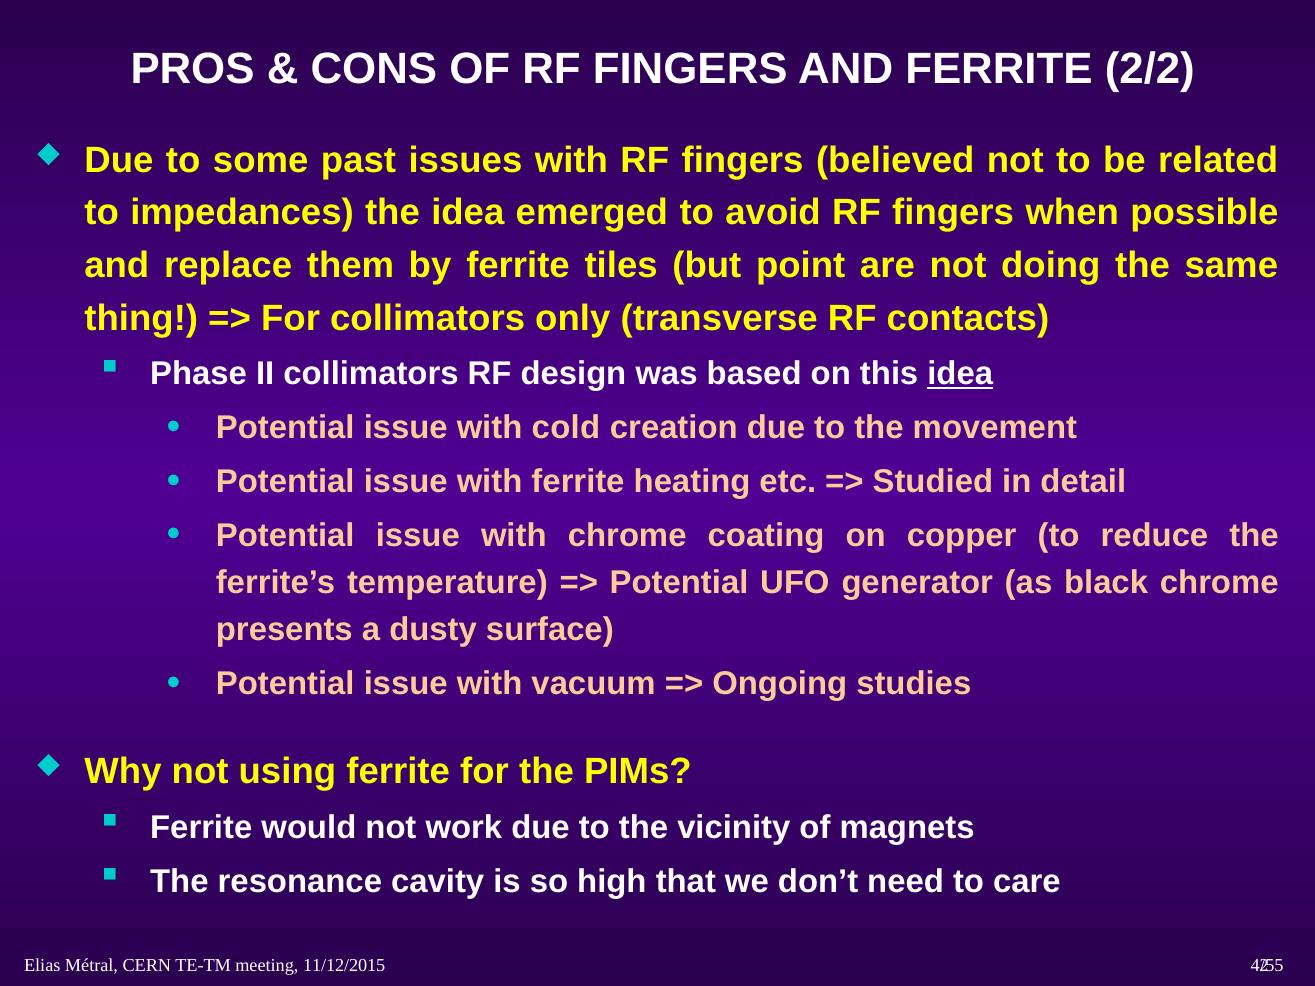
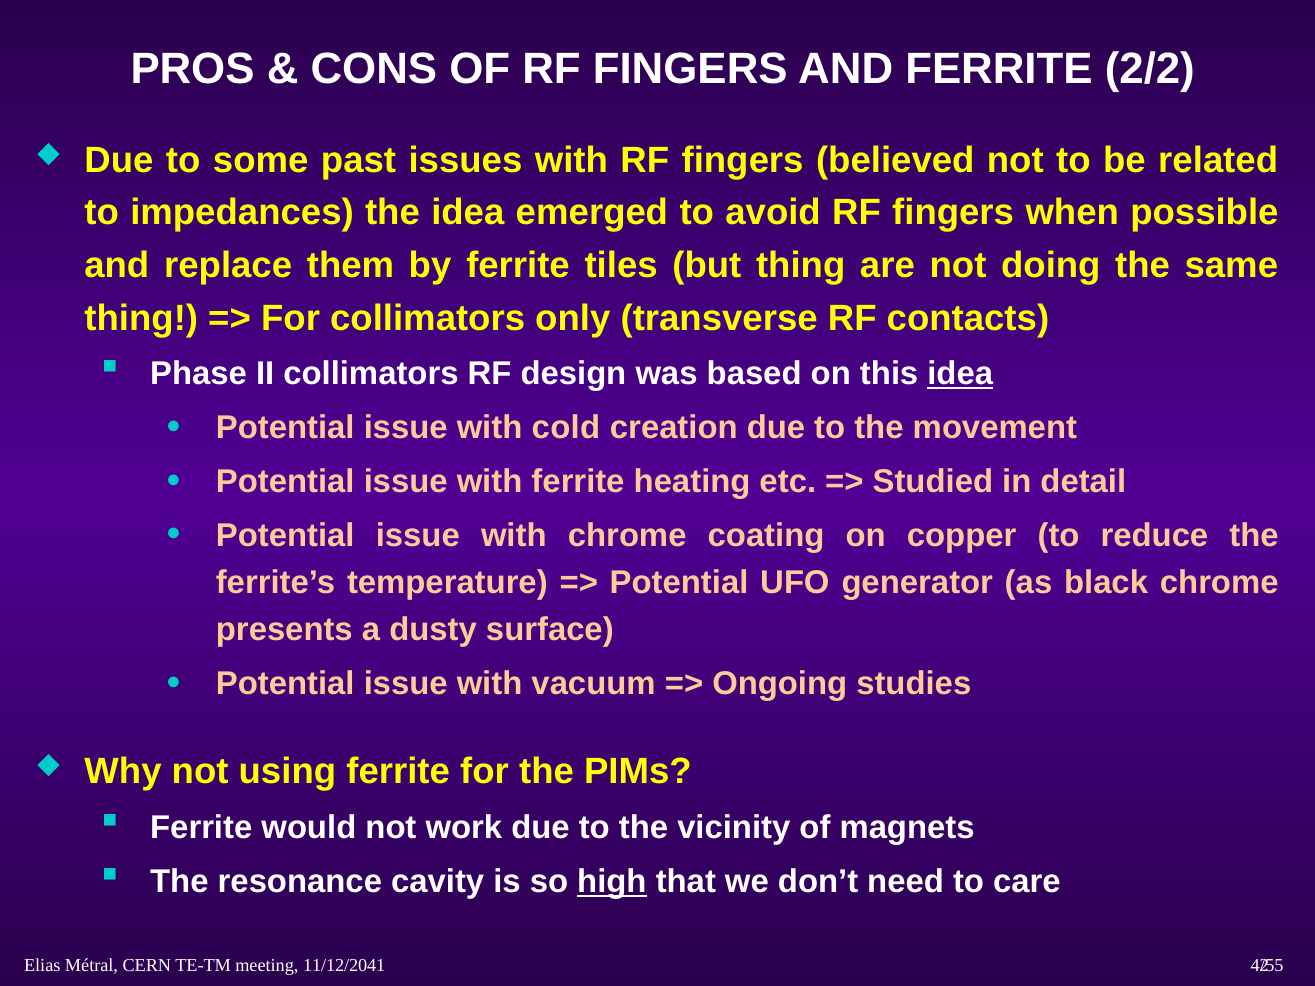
but point: point -> thing (801, 266)
high underline: none -> present (612, 882)
11/12/2015: 11/12/2015 -> 11/12/2041 (344, 966)
